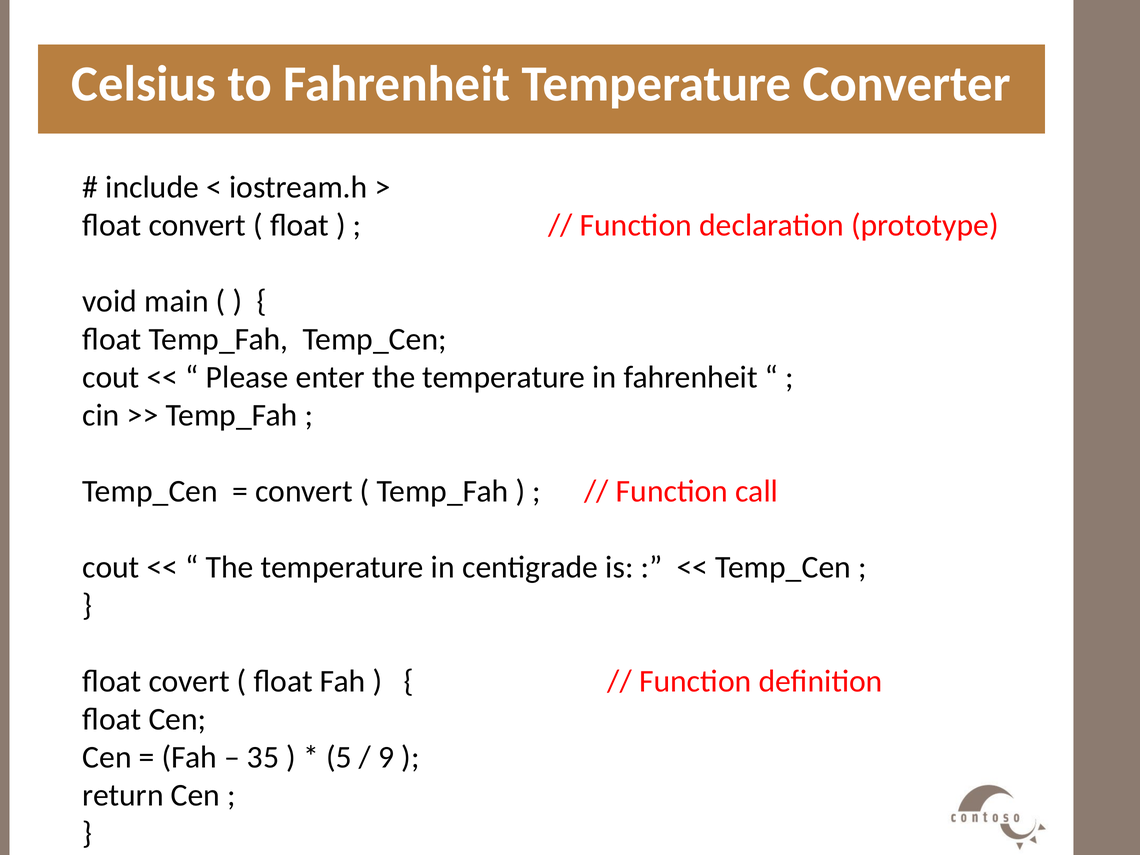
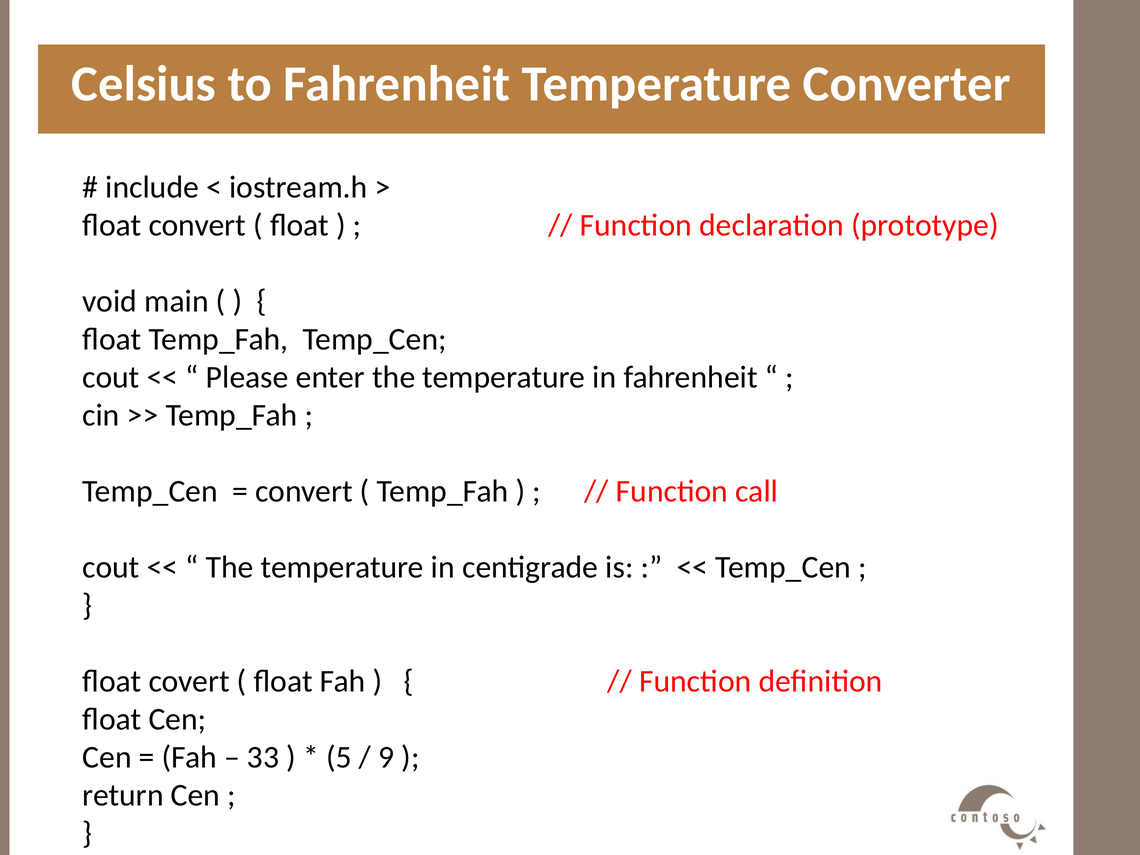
35: 35 -> 33 (263, 757)
